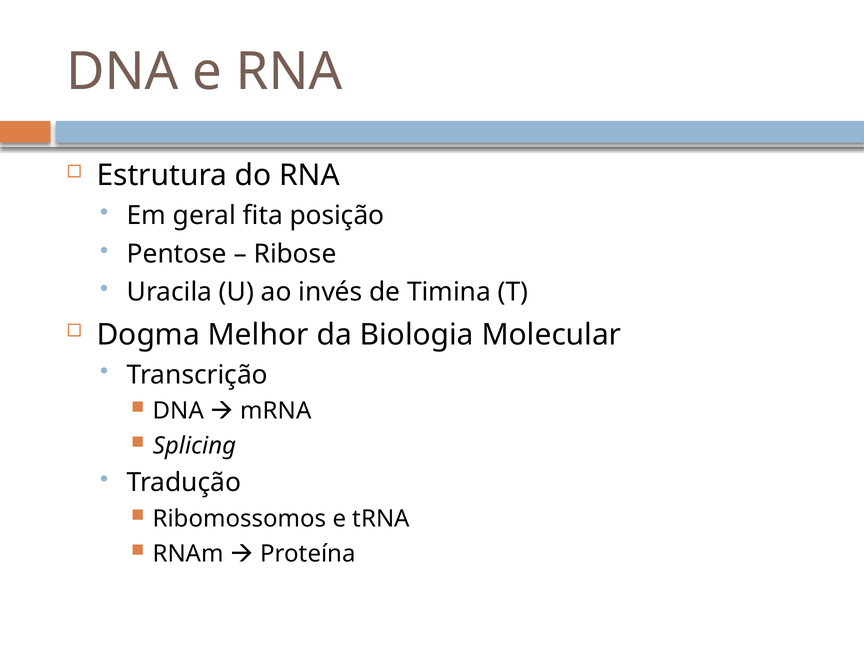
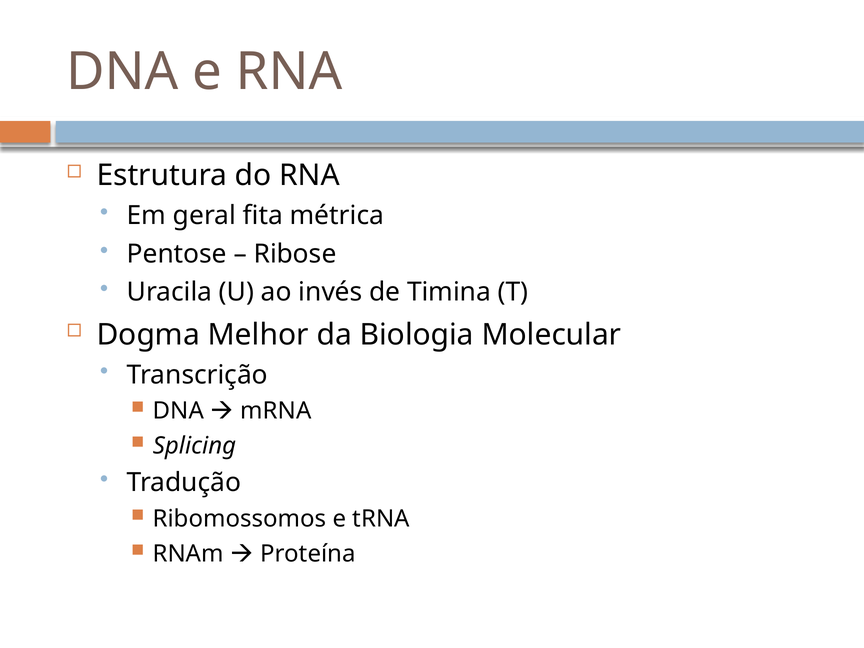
posição: posição -> métrica (337, 216)
